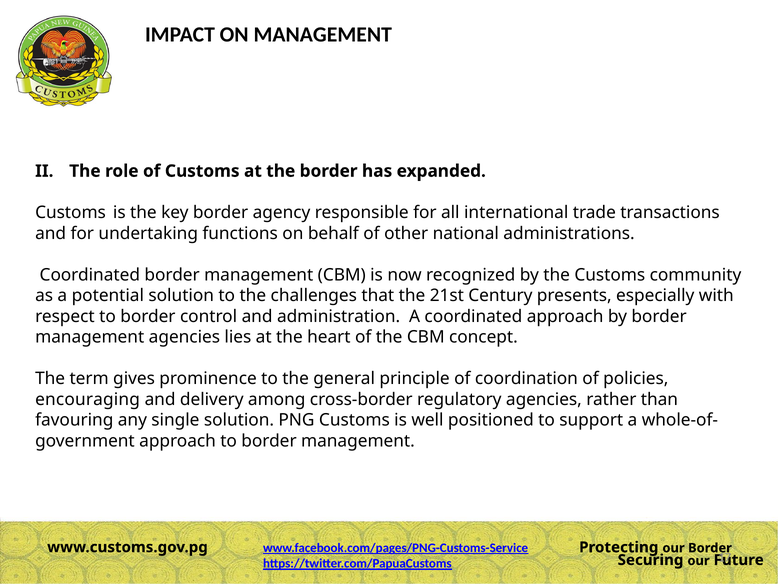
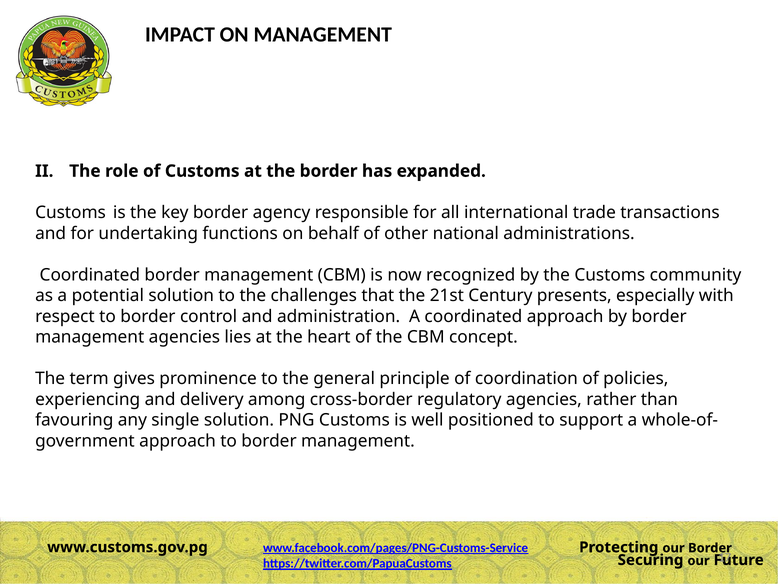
encouraging: encouraging -> experiencing (88, 399)
